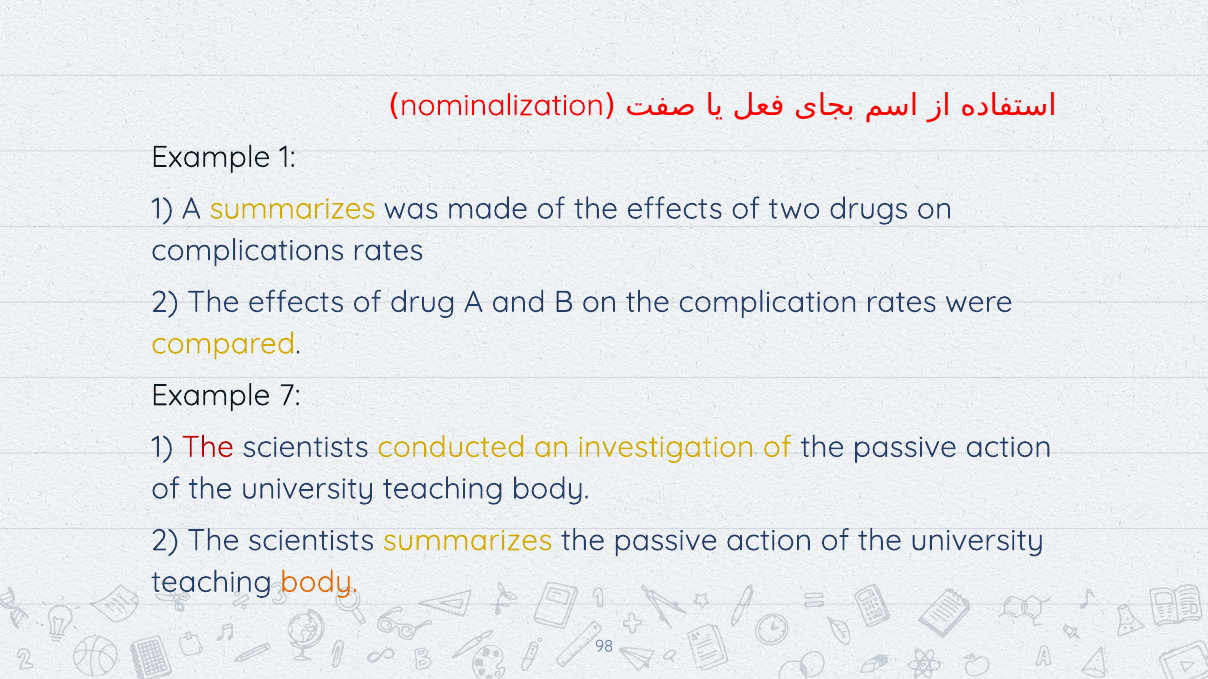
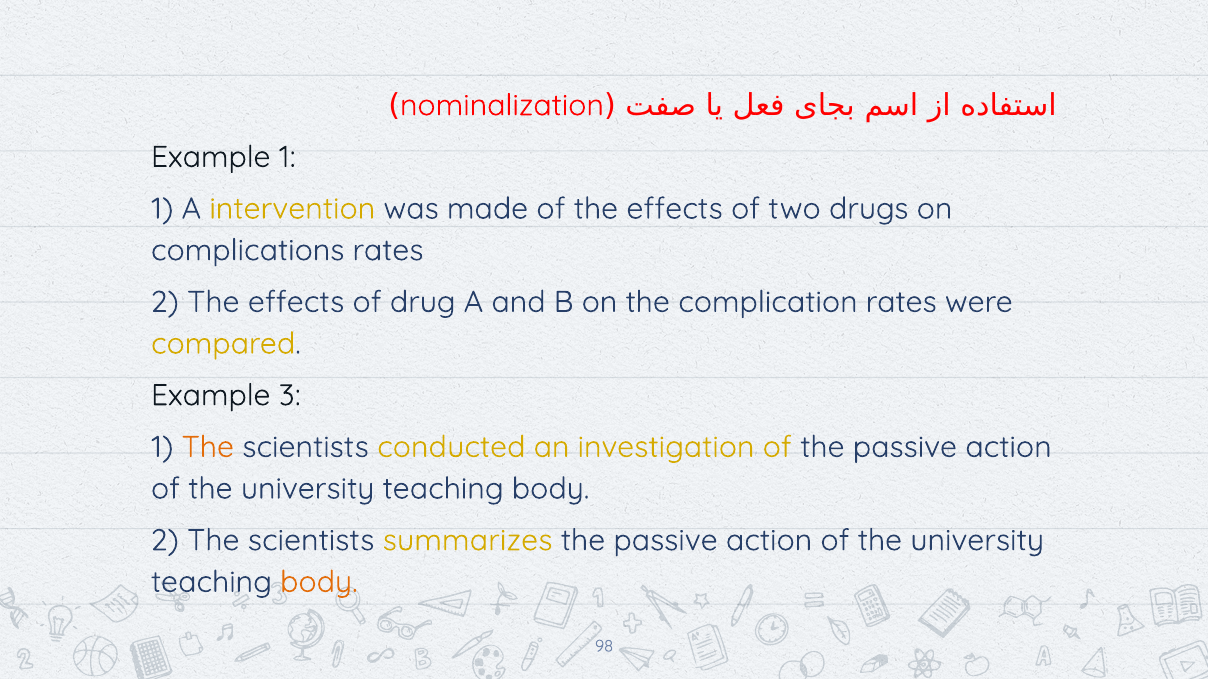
A summarizes: summarizes -> intervention (292, 209)
7: 7 -> 3 (290, 396)
The colour: red -> orange (208, 447)
